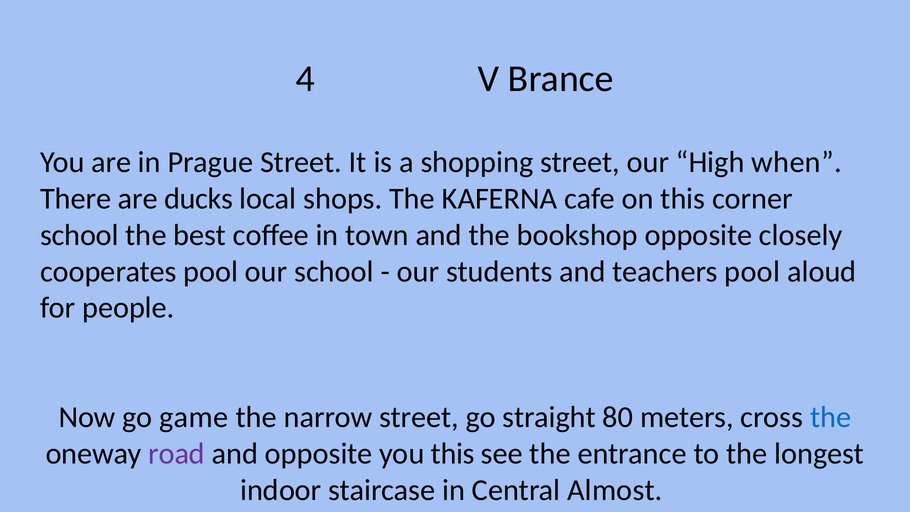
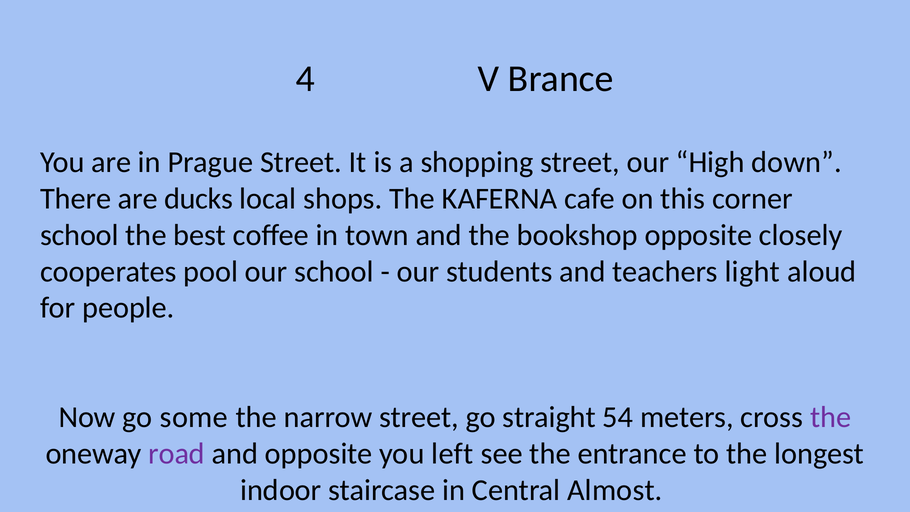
when: when -> down (797, 162)
teachers pool: pool -> light (752, 272)
game: game -> some (194, 417)
80: 80 -> 54 (618, 417)
the colour: blue -> purple (831, 417)
you this: this -> left (452, 454)
